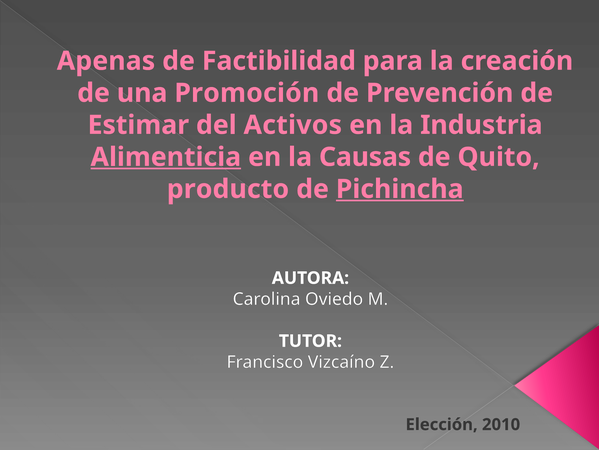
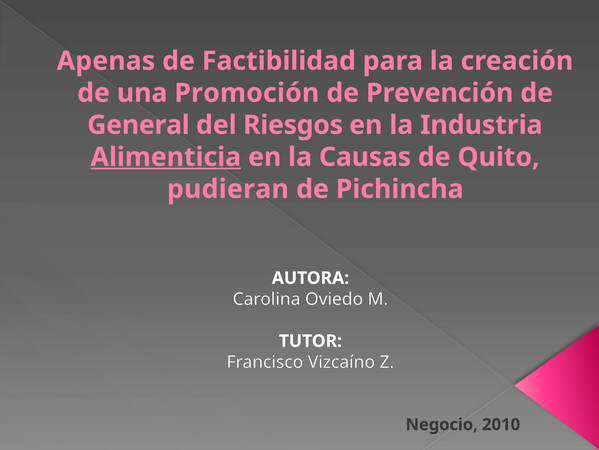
Estimar: Estimar -> General (138, 125)
Activos: Activos -> Riesgos (293, 125)
producto: producto -> pudieran (228, 189)
Pichincha underline: present -> none (400, 189)
Elección: Elección -> Negocio (442, 424)
